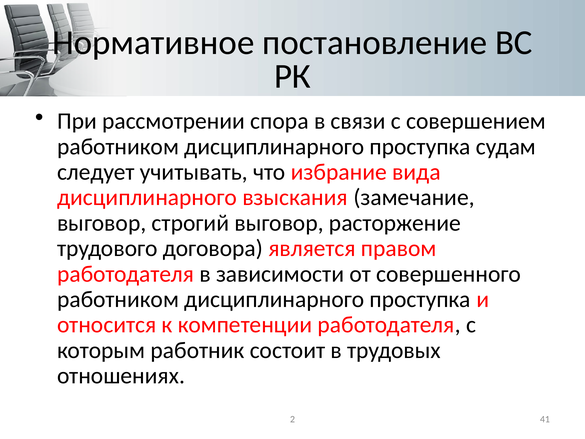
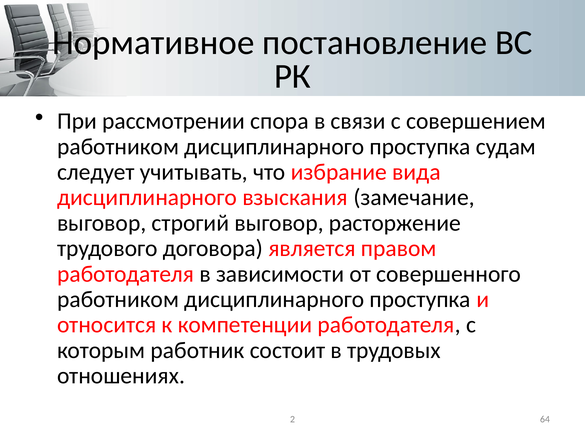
41: 41 -> 64 (545, 419)
